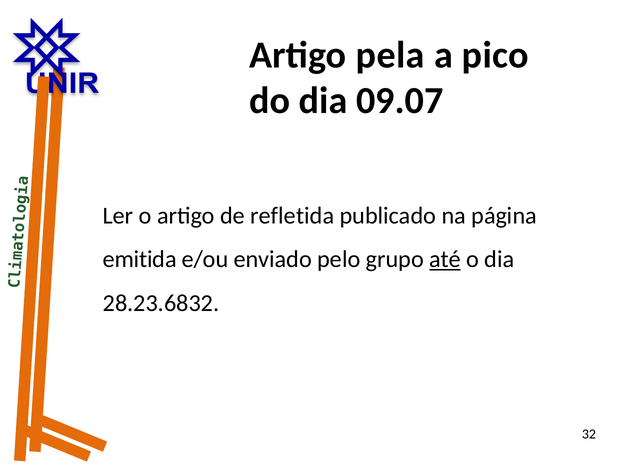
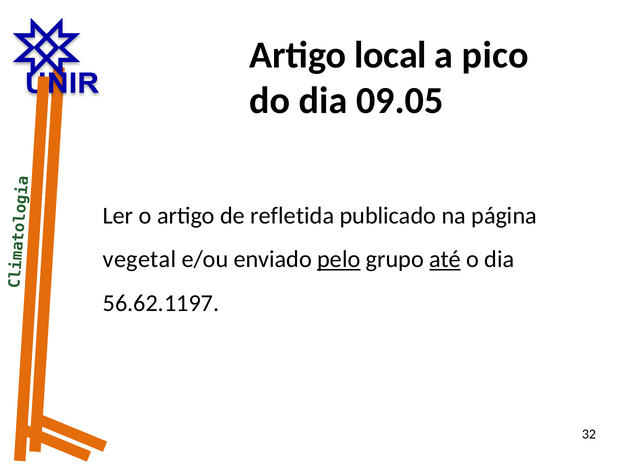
pela: pela -> local (391, 55)
09.07: 09.07 -> 09.05 (400, 101)
emitida: emitida -> vegetal (139, 259)
pelo underline: none -> present (339, 259)
28.23.6832: 28.23.6832 -> 56.62.1197 (161, 303)
